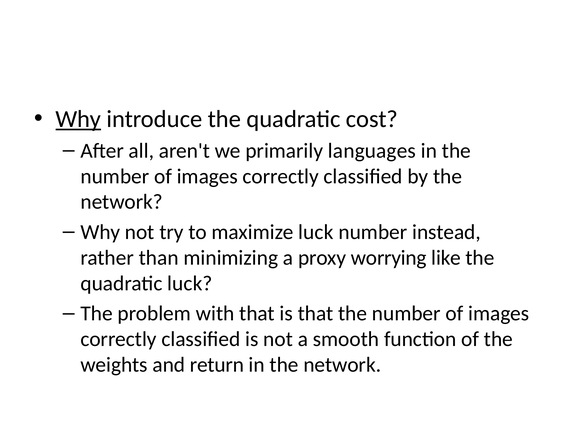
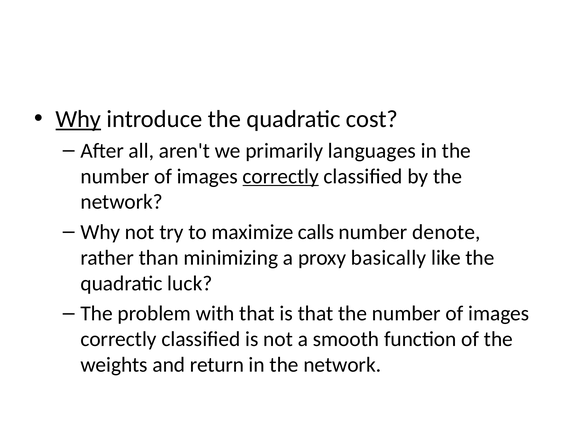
correctly underline: none -> present (281, 177)
maximize luck: luck -> calls (316, 232)
instead: instead -> denote (446, 232)
worrying: worrying -> basically (389, 258)
